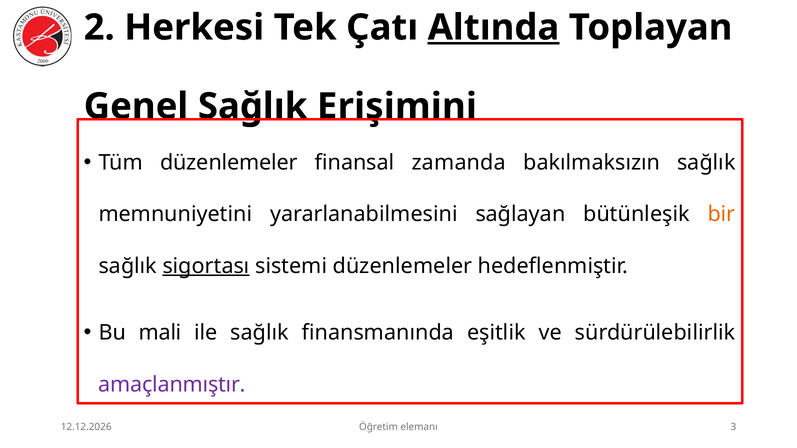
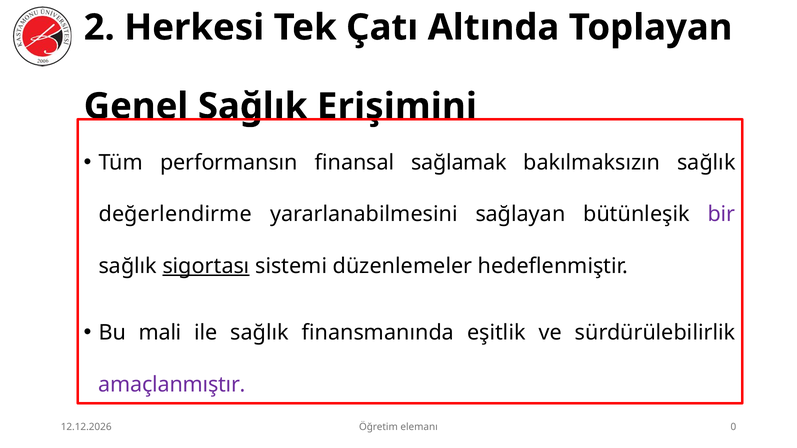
Altında underline: present -> none (494, 28)
Tüm düzenlemeler: düzenlemeler -> performansın (229, 163)
zamanda: zamanda -> sağlamak (459, 163)
memnuniyetini: memnuniyetini -> değerlendirme (175, 214)
bir colour: orange -> purple (721, 214)
3: 3 -> 0 (733, 427)
